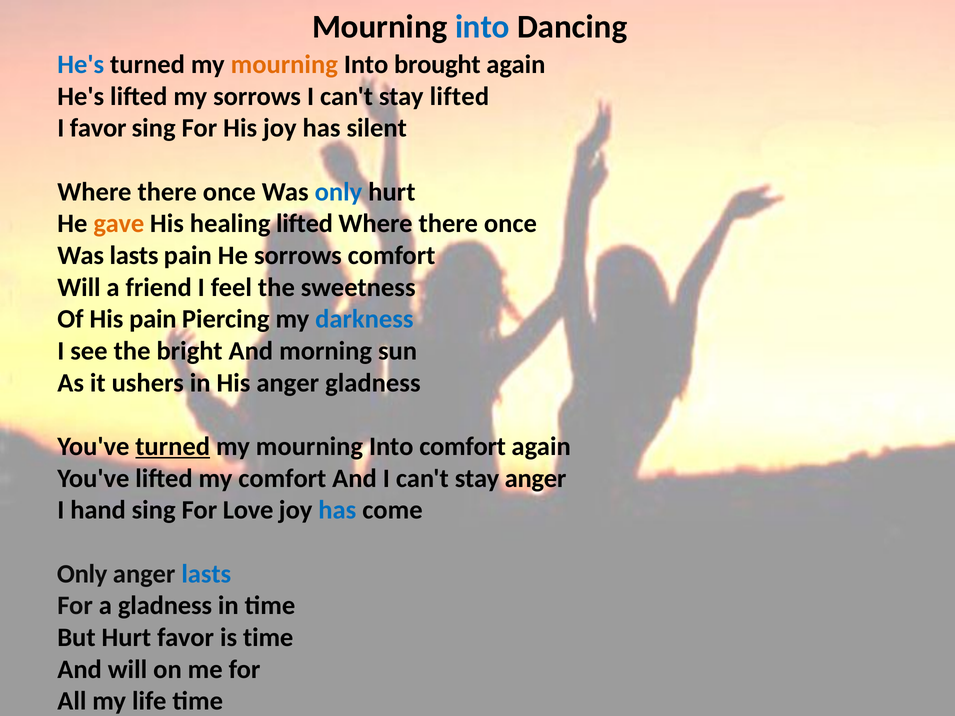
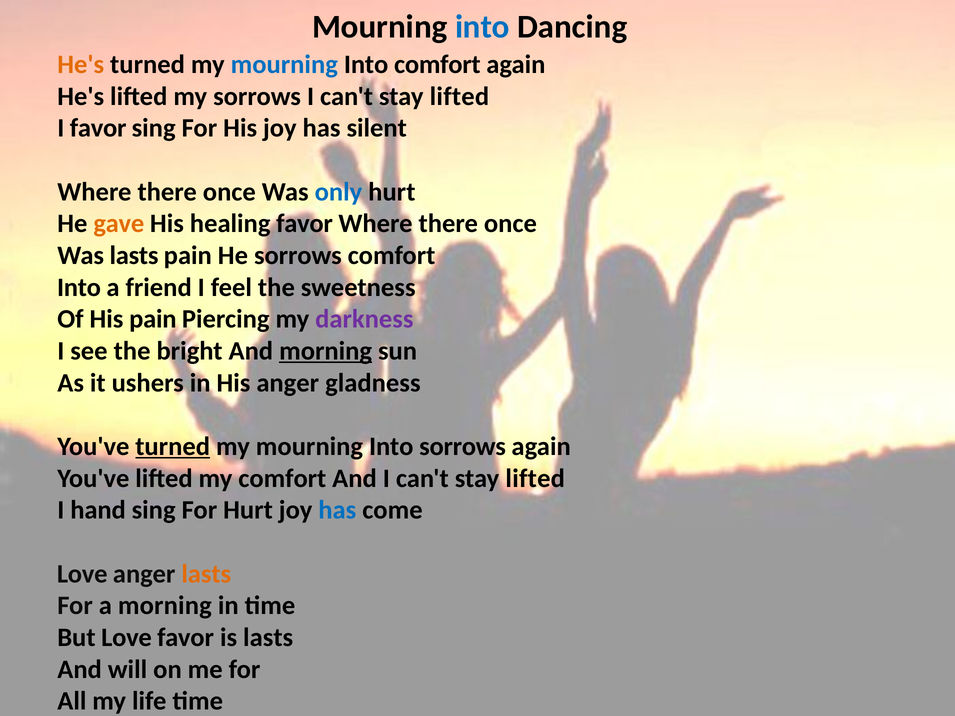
He's colour: blue -> orange (81, 65)
mourning colour: orange -> blue (284, 65)
Into brought: brought -> comfort (437, 65)
healing lifted: lifted -> favor (305, 224)
Will: Will -> Into (79, 287)
darkness colour: blue -> purple (364, 319)
morning underline: none -> present (326, 351)
Into comfort: comfort -> sorrows (463, 447)
anger: anger -> lifted (535, 479)
For Love: Love -> Hurt (248, 510)
Only: Only -> Love (82, 574)
lasts colour: blue -> orange (206, 574)
a gladness: gladness -> morning (165, 606)
But Hurt: Hurt -> Love (127, 638)
is time: time -> lasts (268, 638)
